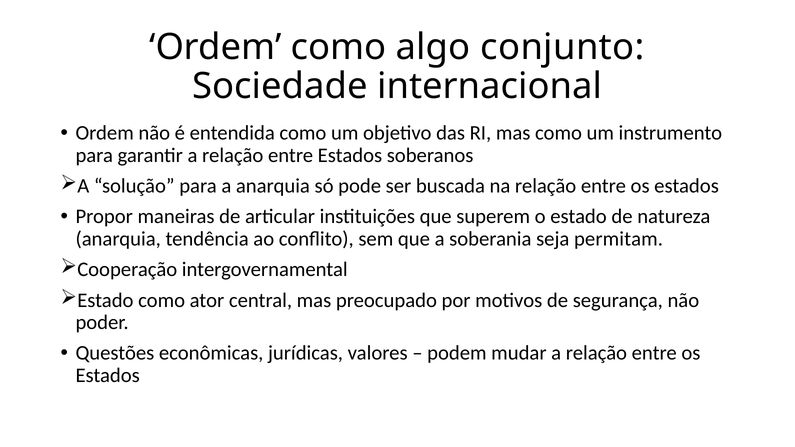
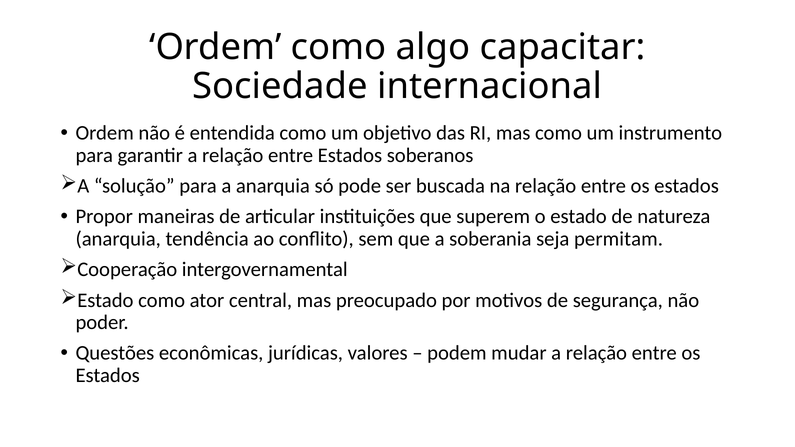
conjunto: conjunto -> capacitar (563, 47)
